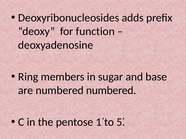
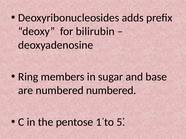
function: function -> bilirubin (95, 32)
